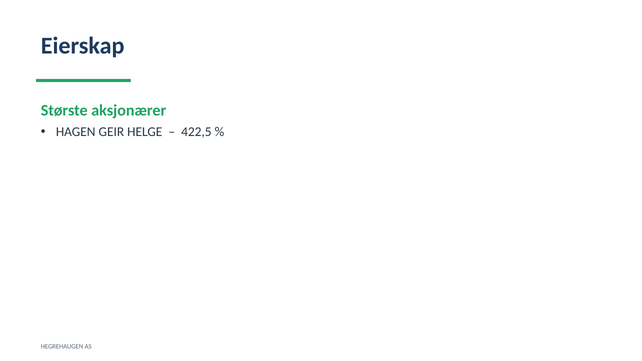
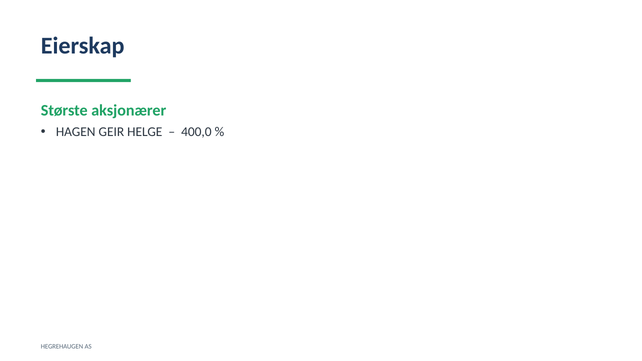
422,5: 422,5 -> 400,0 (196, 132)
